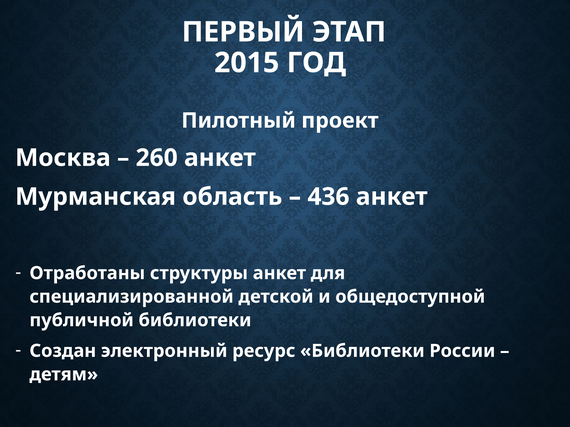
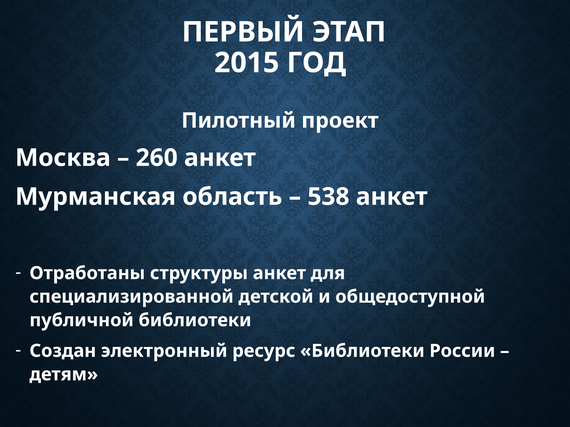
436: 436 -> 538 (328, 197)
